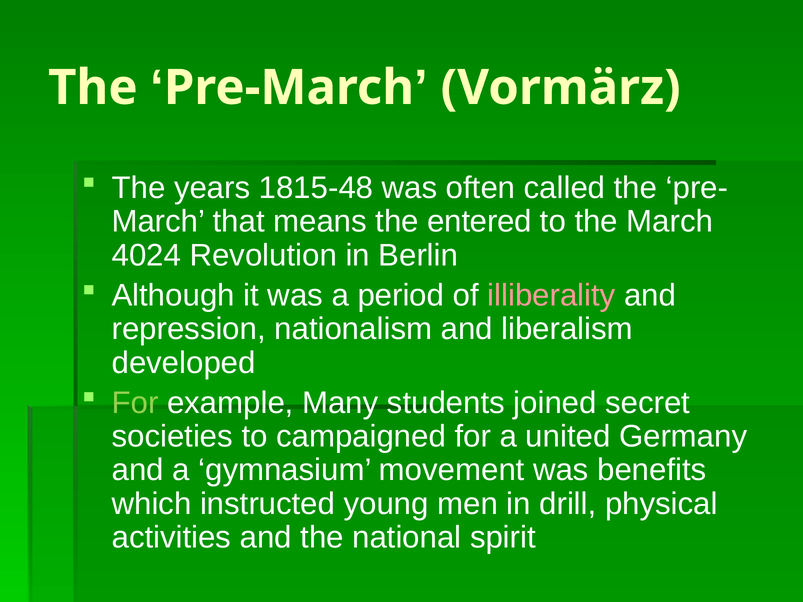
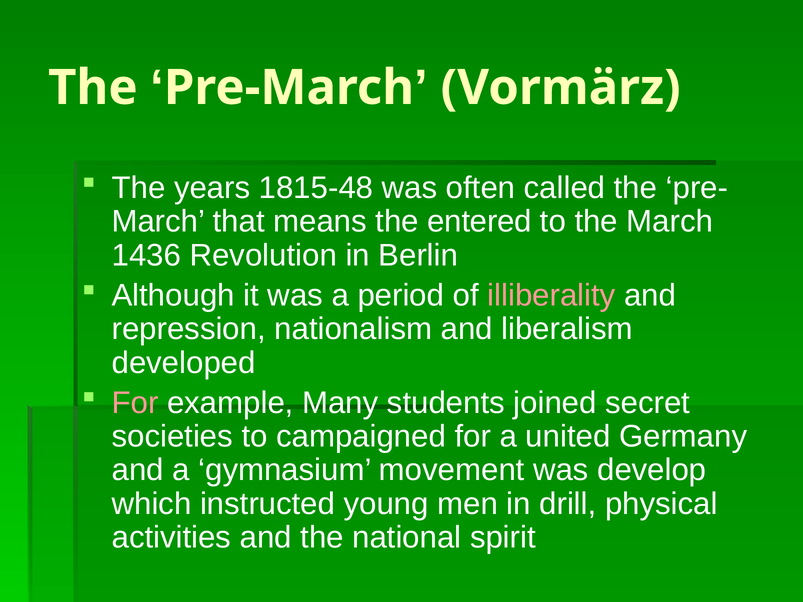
4024: 4024 -> 1436 (146, 255)
For colour: light green -> pink (135, 403)
benefits: benefits -> develop (652, 470)
